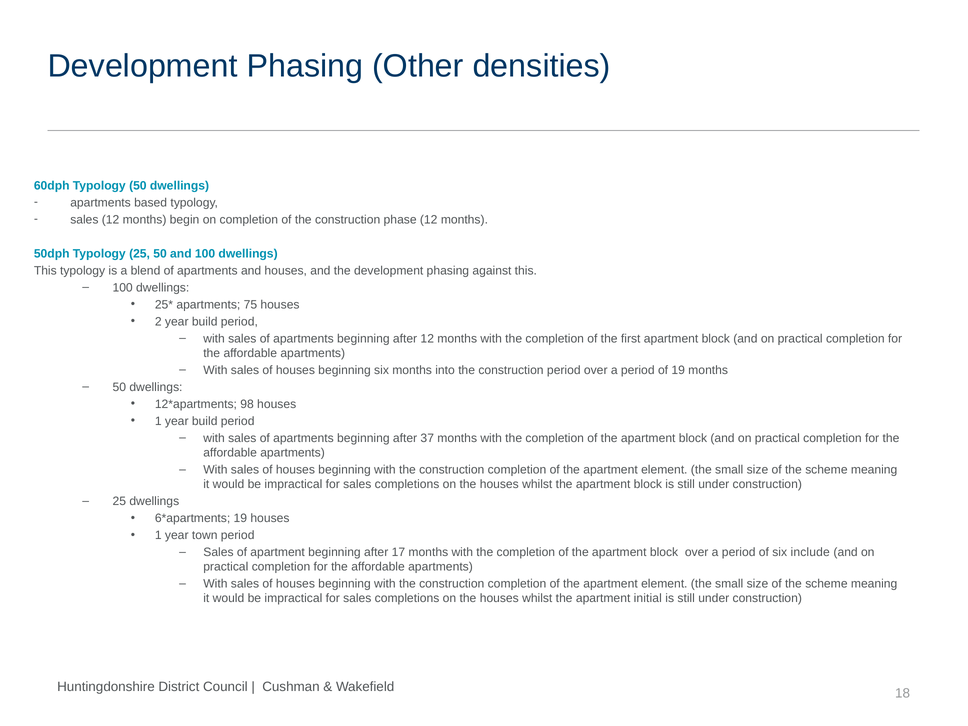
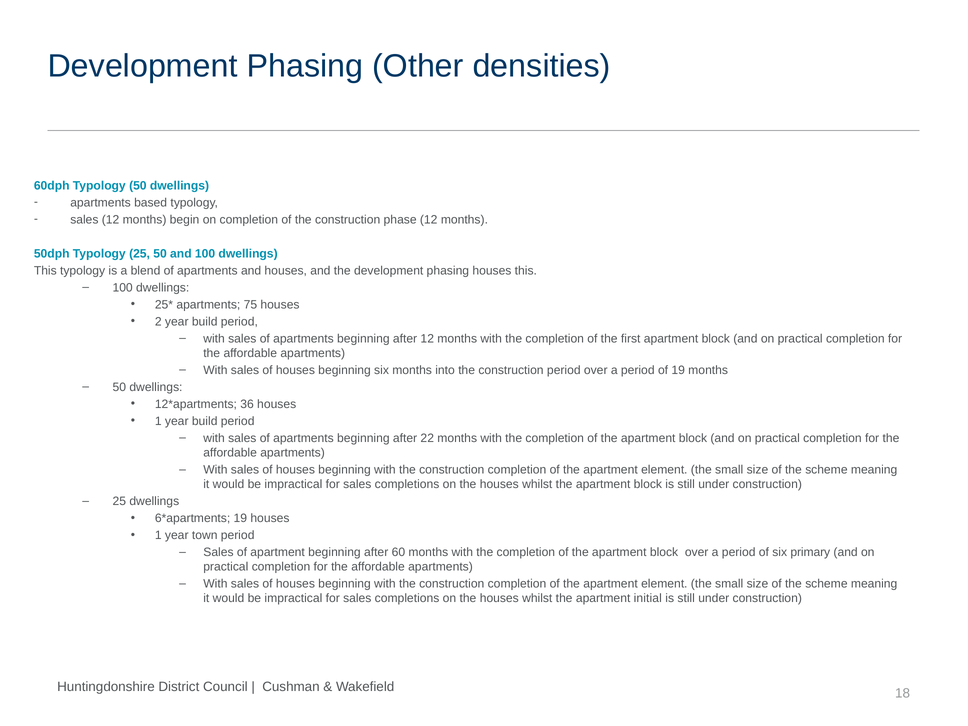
phasing against: against -> houses (492, 271)
98: 98 -> 36 (247, 404)
37: 37 -> 22 (427, 438)
17: 17 -> 60 (398, 552)
include: include -> primary (810, 552)
